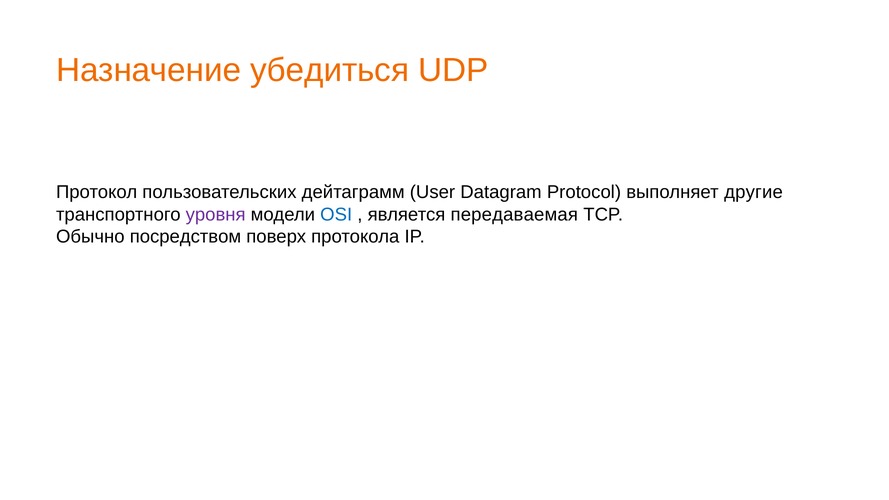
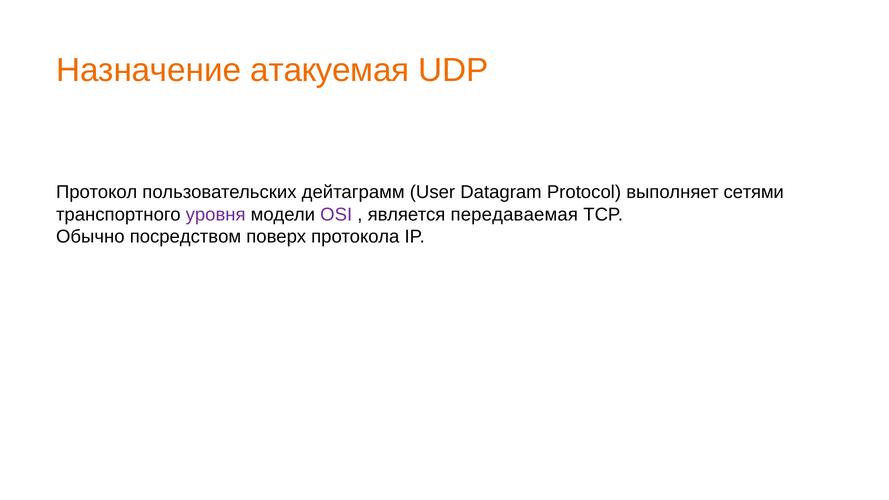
убедиться: убедиться -> атакуемая (330, 70)
другие: другие -> сетями (754, 192)
OSI colour: blue -> purple (336, 215)
